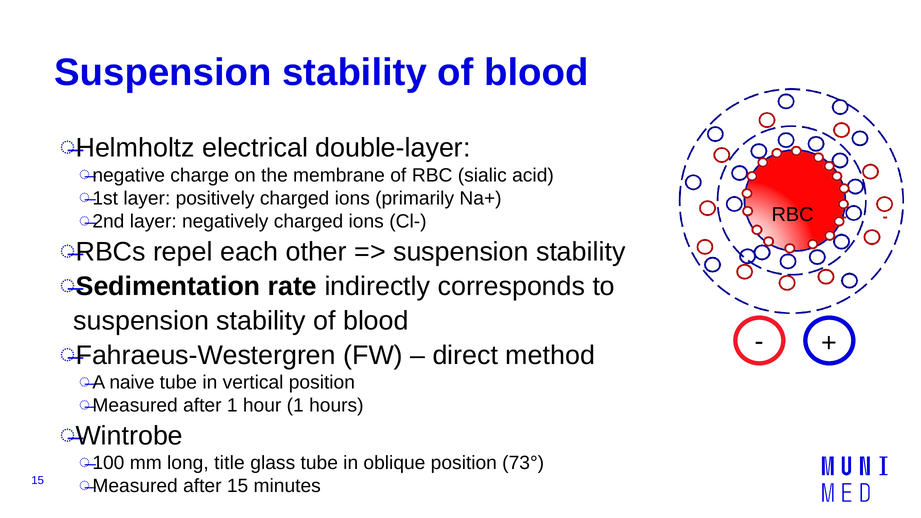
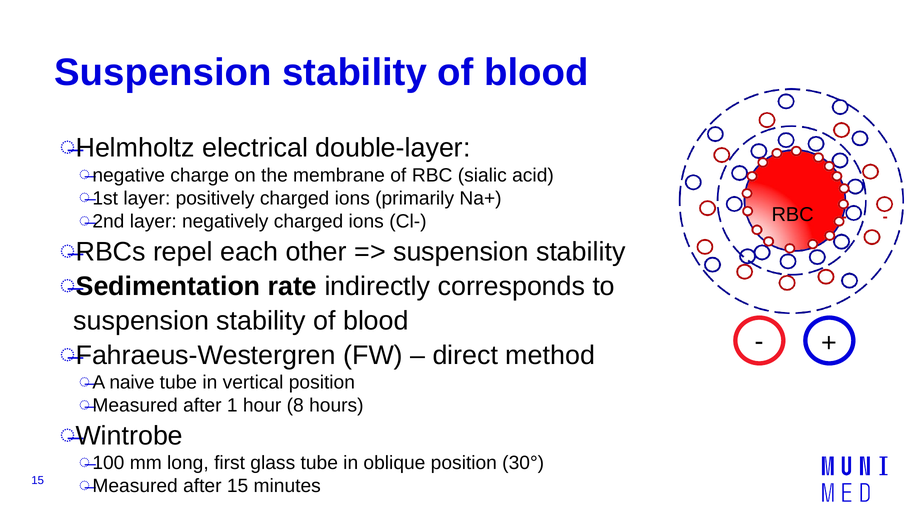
hour 1: 1 -> 8 (295, 405)
title: title -> first (230, 463)
73°: 73° -> 30° (523, 463)
